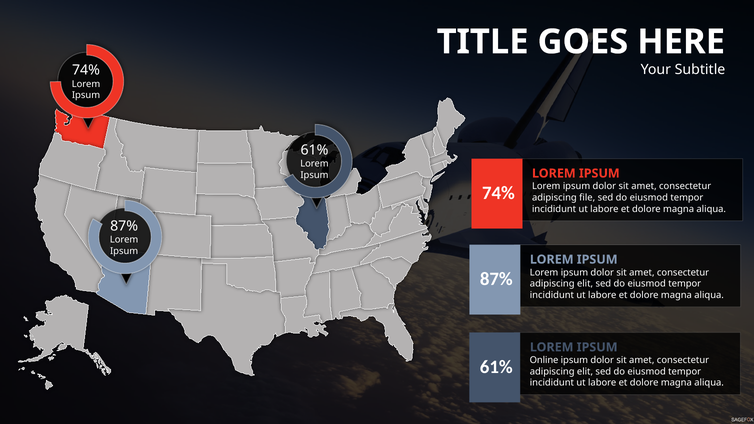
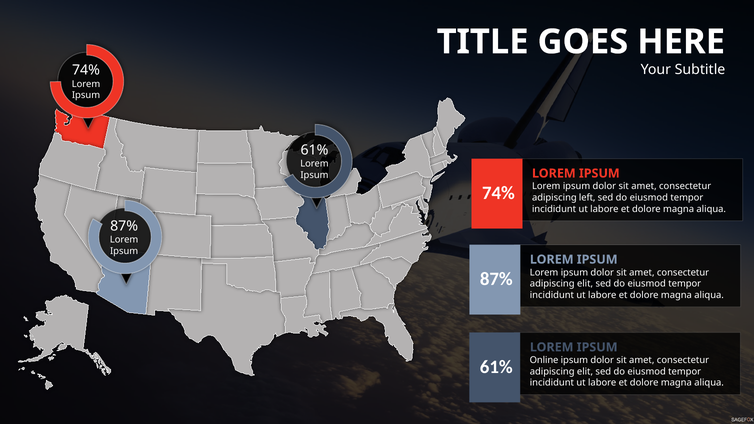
file: file -> left (587, 198)
